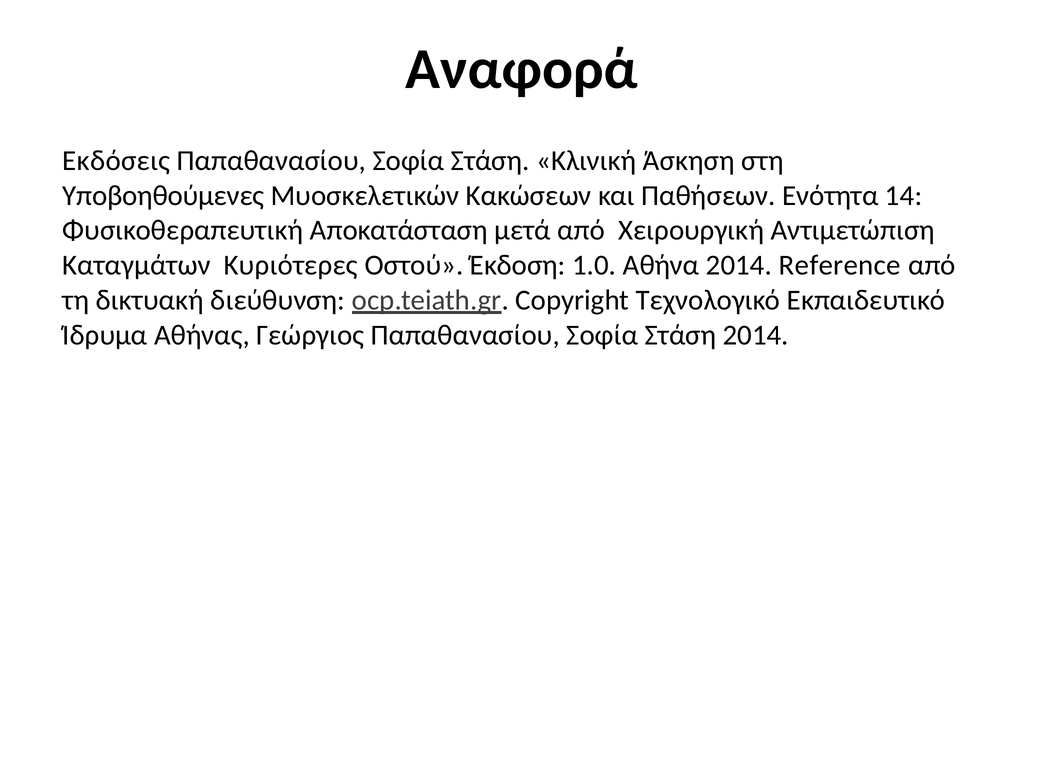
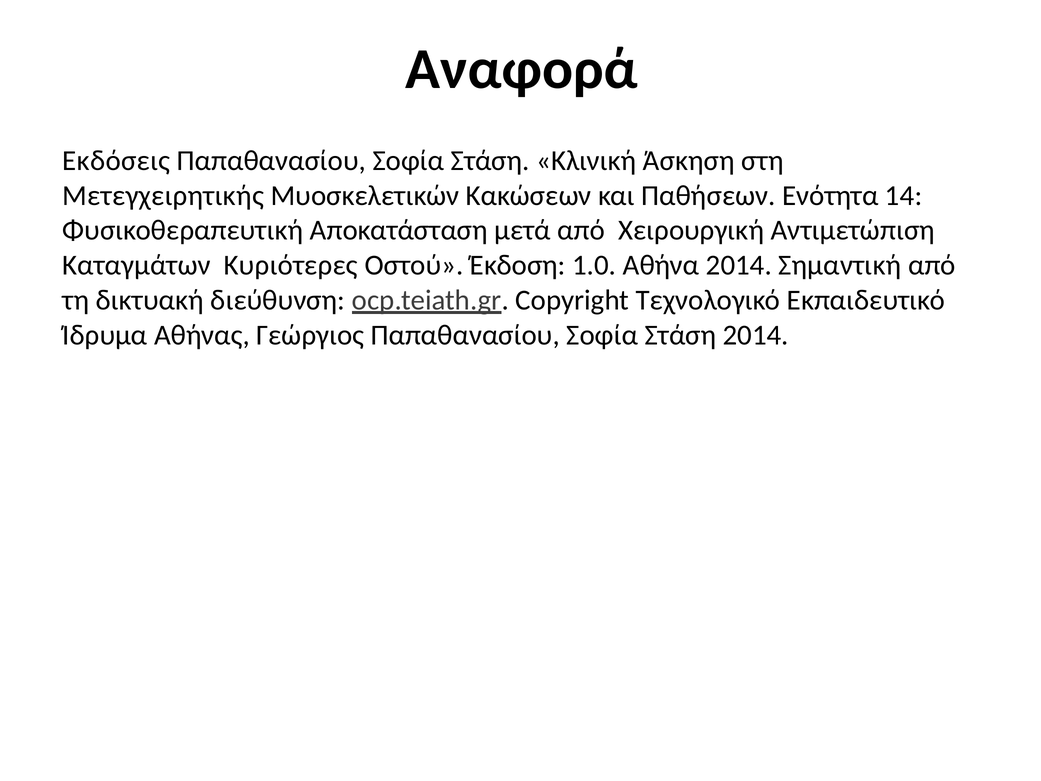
Υποβοηθούμενες: Υποβοηθούμενες -> Μετεγχειρητικής (163, 196)
Reference: Reference -> Σημαντική (840, 265)
